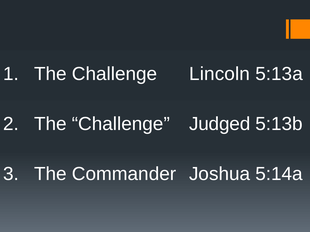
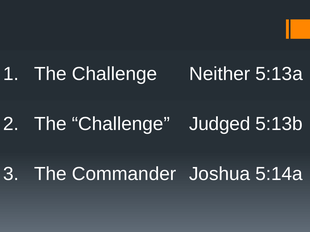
Lincoln: Lincoln -> Neither (220, 74)
